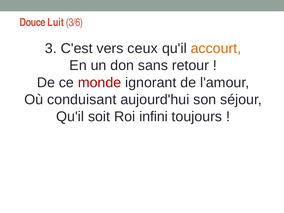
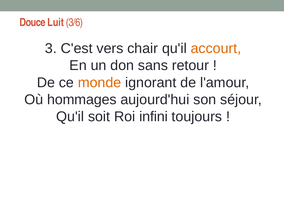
ceux: ceux -> chair (143, 48)
monde colour: red -> orange (100, 83)
conduisant: conduisant -> hommages (82, 100)
